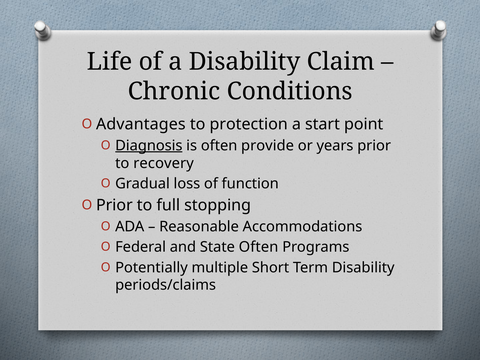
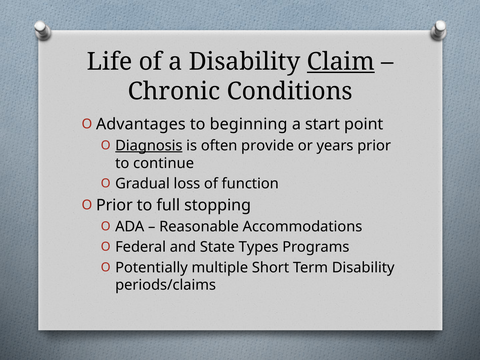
Claim underline: none -> present (341, 62)
protection: protection -> beginning (249, 124)
recovery: recovery -> continue (164, 163)
State Often: Often -> Types (259, 247)
